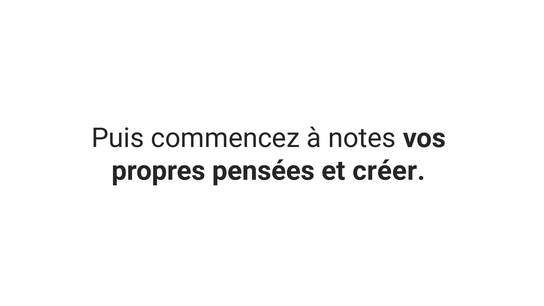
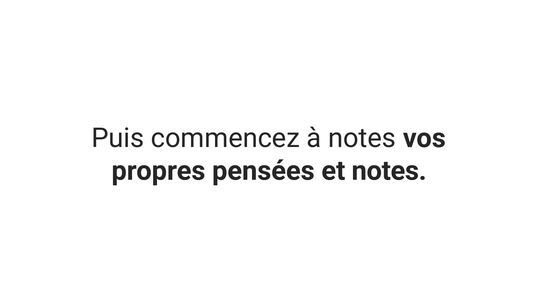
et créer: créer -> notes (389, 171)
